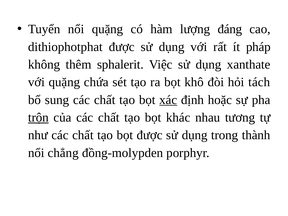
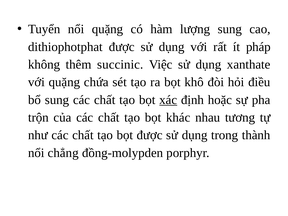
lượng đáng: đáng -> sung (230, 29)
sphalerit: sphalerit -> succinic (120, 64)
tách: tách -> điều (259, 82)
trộn underline: present -> none (38, 117)
